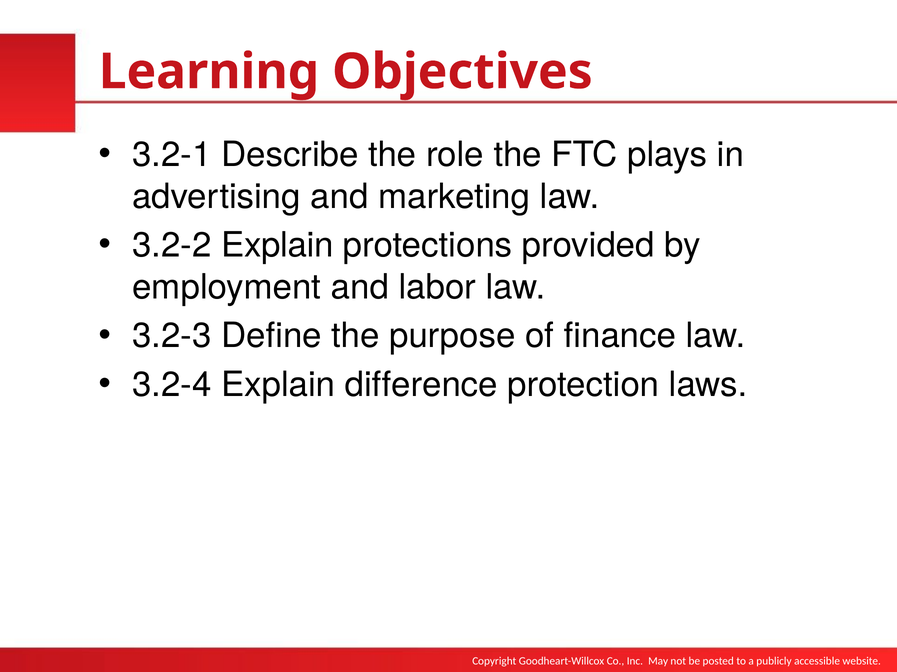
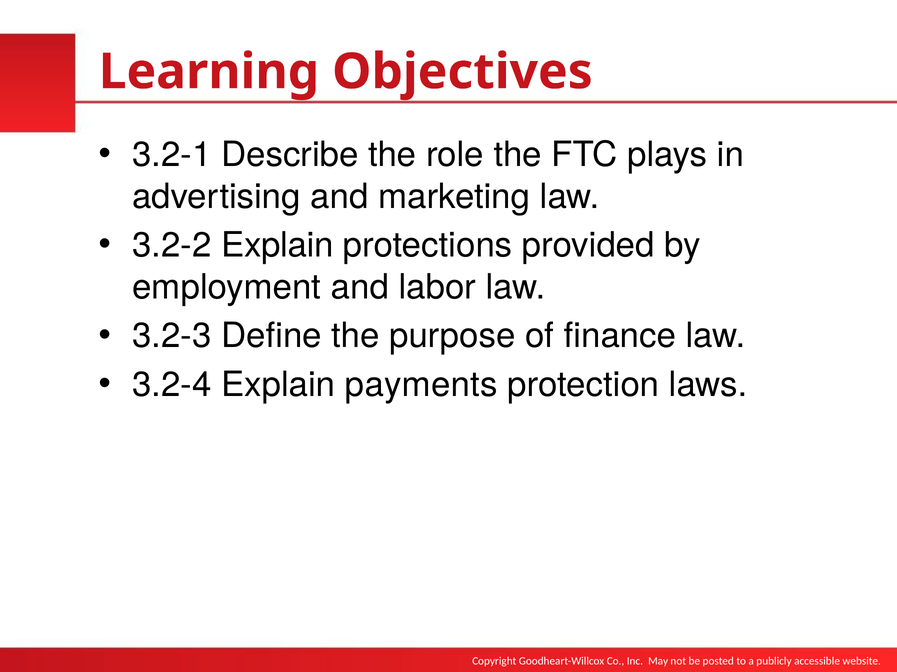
difference: difference -> payments (421, 385)
